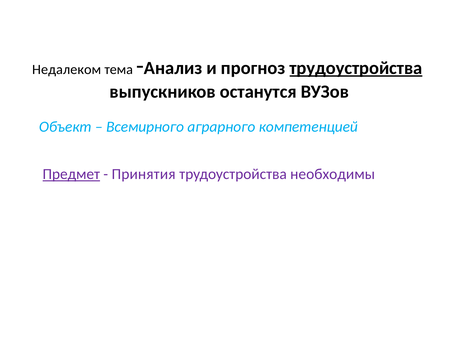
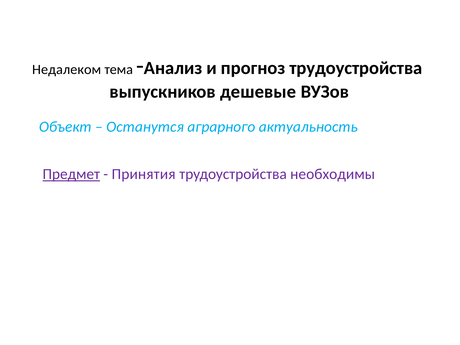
трудоустройства underline: present -> none (356, 68)
останутся: останутся -> дешевые (258, 92)
Всемирного: Всемирного -> Останутся (145, 127)
компетенцией: компетенцией -> актуальность (308, 127)
